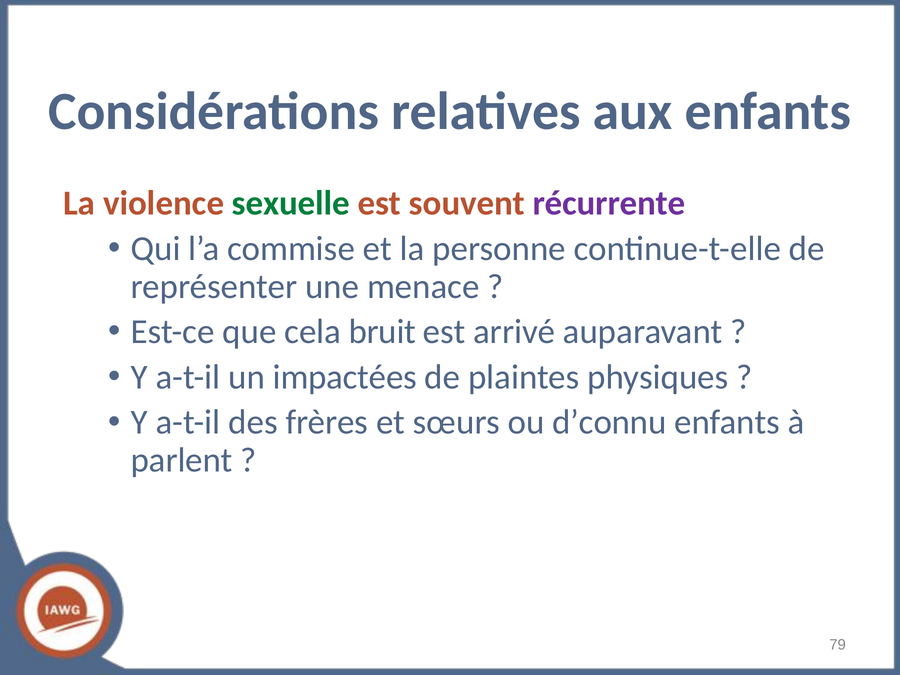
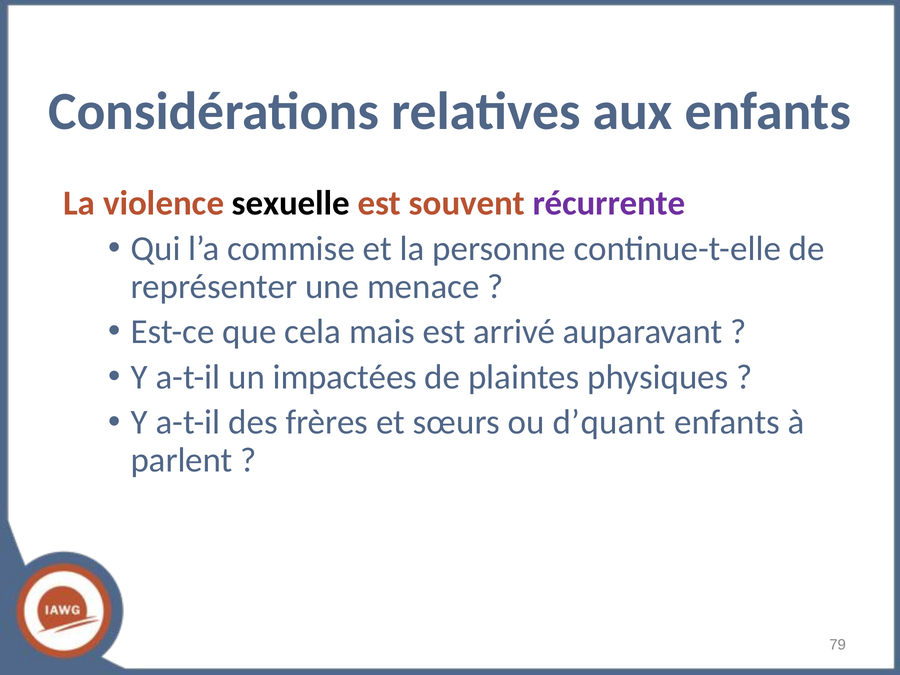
sexuelle colour: green -> black (291, 203)
bruit: bruit -> mais (382, 332)
d’connu: d’connu -> d’quant (609, 422)
